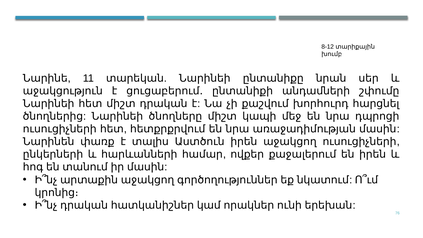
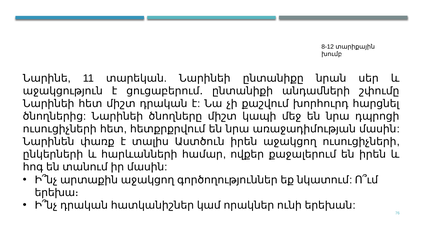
կրոնից։: կրոնից։ -> երեխա։ (57, 192)
